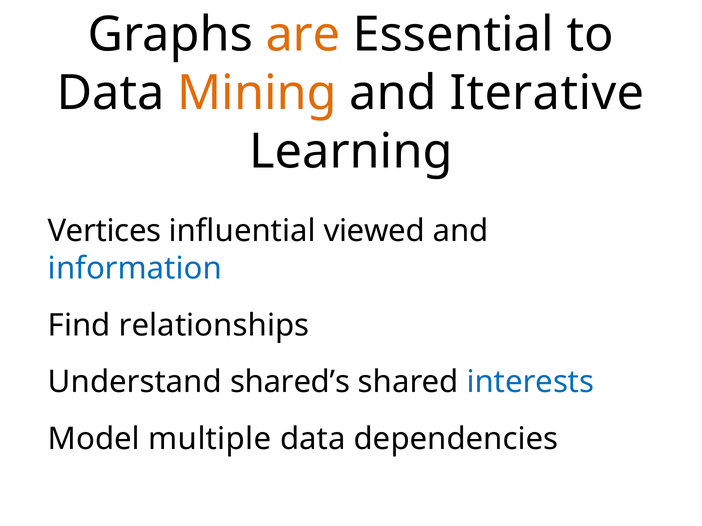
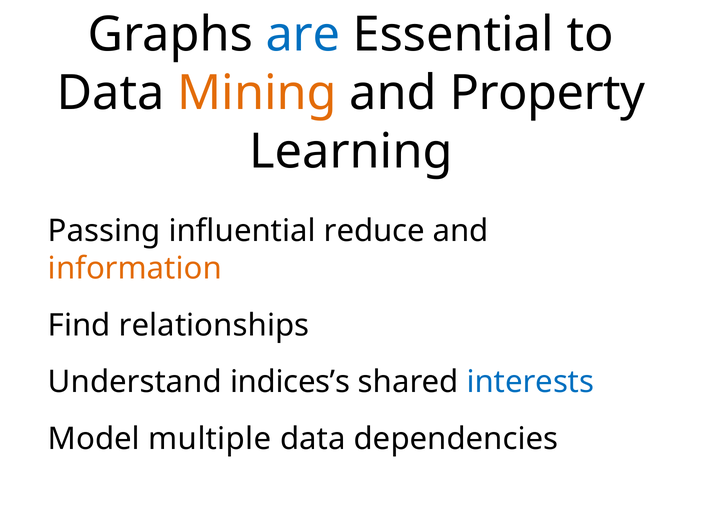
are colour: orange -> blue (303, 35)
Iterative: Iterative -> Property (547, 93)
Vertices: Vertices -> Passing (104, 231)
viewed: viewed -> reduce (374, 231)
information colour: blue -> orange (135, 269)
shared’s: shared’s -> indices’s (290, 383)
